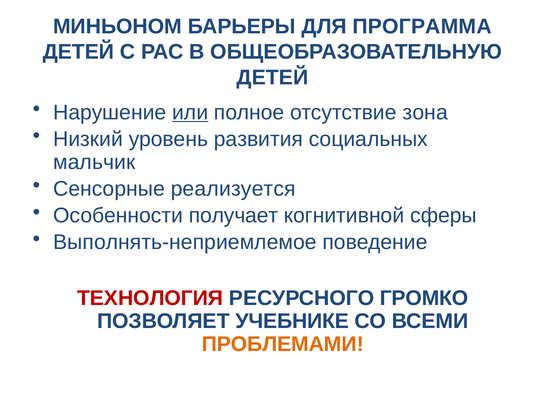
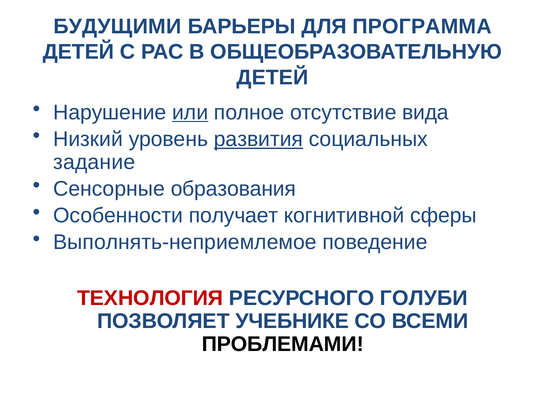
МИНЬОНОМ: МИНЬОНОМ -> БУДУЩИМИ (117, 26)
зона: зона -> вида (425, 112)
развития underline: none -> present (258, 139)
мальчик: мальчик -> задание (94, 162)
реализуется: реализуется -> образования (233, 189)
ГРОМКО: ГРОМКО -> ГОЛУБИ (424, 298)
ПРОБЛЕМАМИ colour: orange -> black (283, 344)
